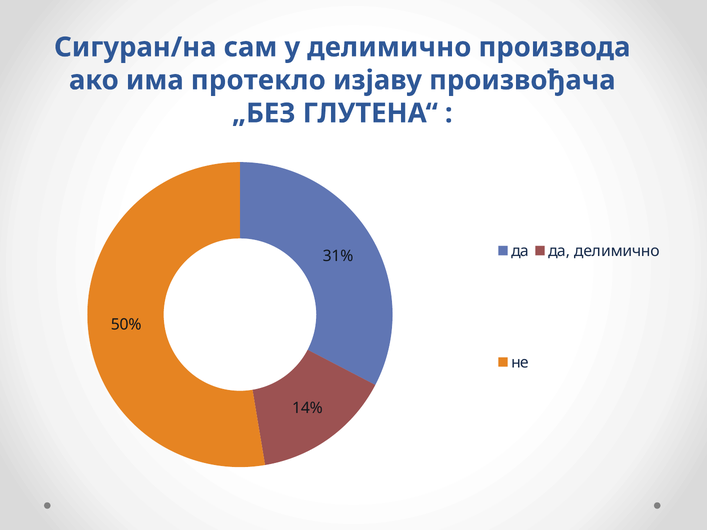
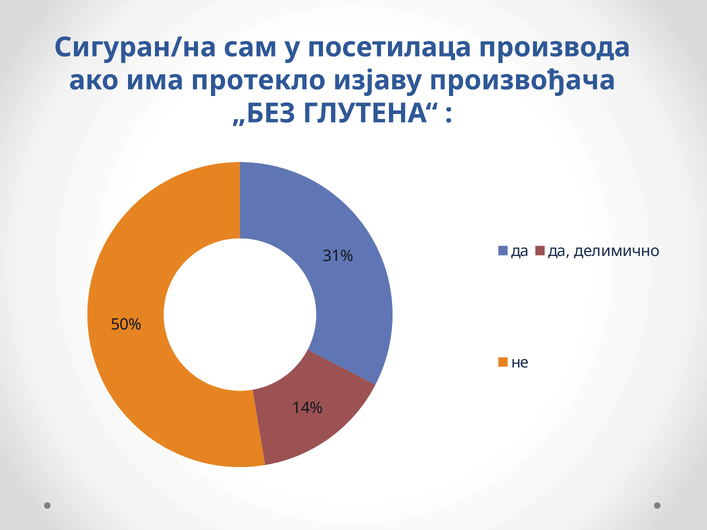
у делимично: делимично -> посетилаца (389, 47)
